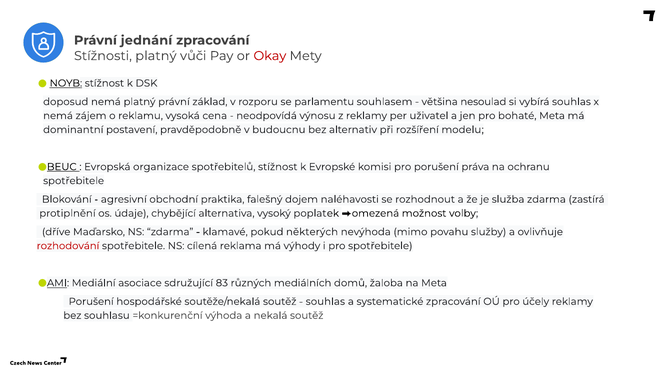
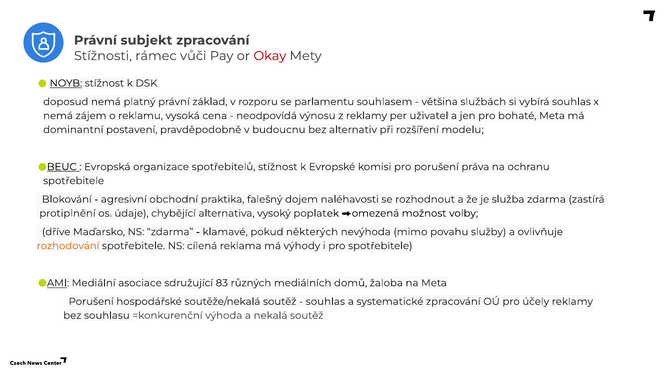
jednání: jednání -> subjekt (146, 40)
Stížnosti platný: platný -> rámec (156, 56)
nesoulad: nesoulad -> službách (483, 102)
rozhodování colour: red -> orange (68, 246)
